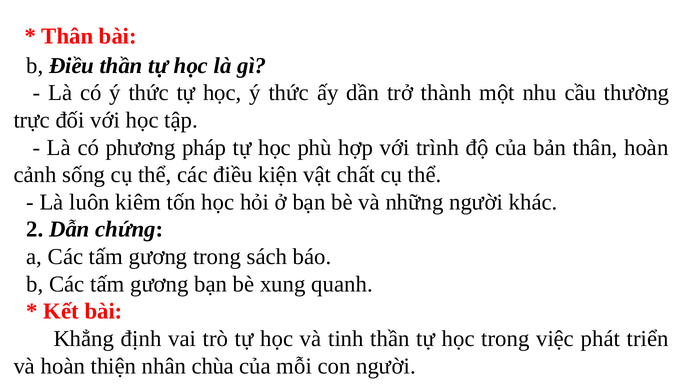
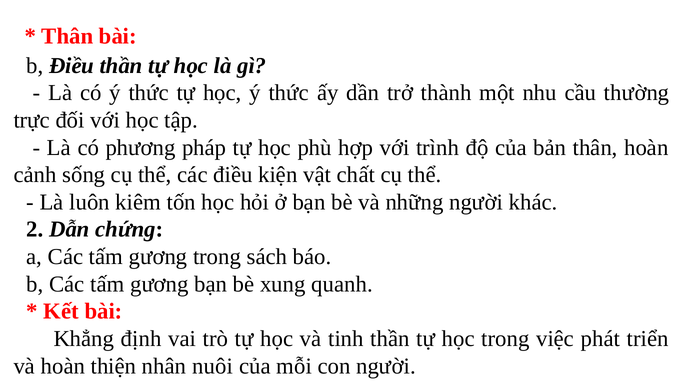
chùa: chùa -> nuôi (213, 366)
